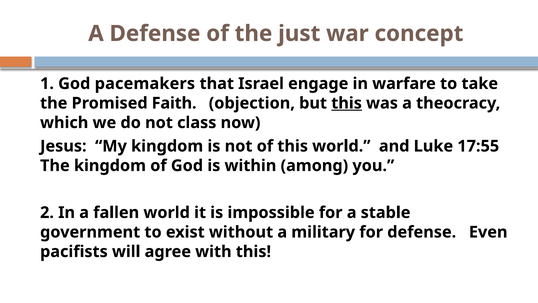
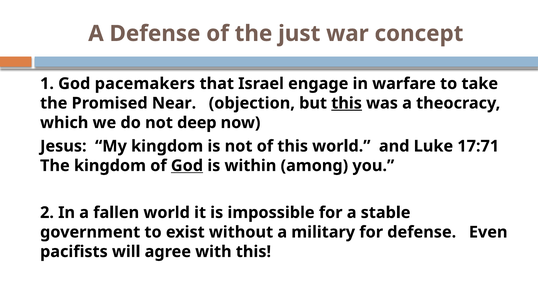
Faith: Faith -> Near (174, 103)
class: class -> deep (197, 123)
17:55: 17:55 -> 17:71 (478, 146)
God underline: none -> present (187, 165)
